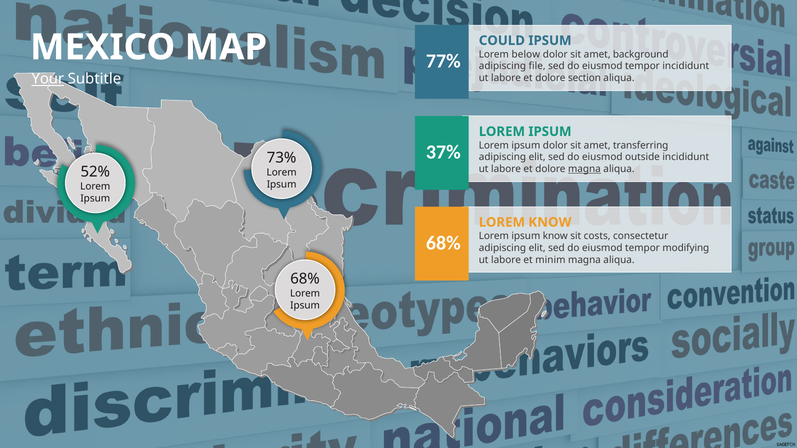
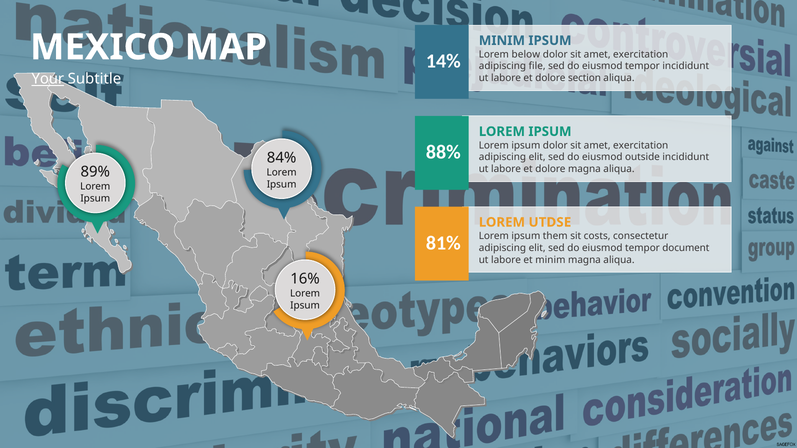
COULD: COULD -> MINIM (502, 41)
background: background -> exercitation (641, 54)
77%: 77% -> 14% (443, 61)
transferring: transferring -> exercitation (641, 145)
37%: 37% -> 88% (443, 152)
73%: 73% -> 84% (282, 158)
magna underline: present -> none (584, 169)
52%: 52% -> 89% (95, 172)
LOREM KNOW: KNOW -> UTDSE (550, 222)
ipsum know: know -> them (555, 236)
68%: 68% -> 81% (443, 243)
modifying: modifying -> document (686, 248)
68%: 68% -> 16% (305, 279)
